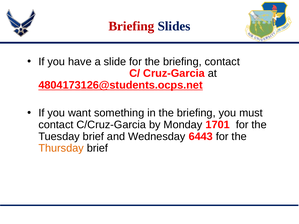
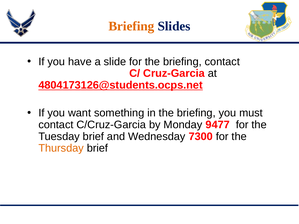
Briefing colour: red -> orange (131, 26)
1701: 1701 -> 9477 (218, 125)
6443: 6443 -> 7300 (201, 137)
